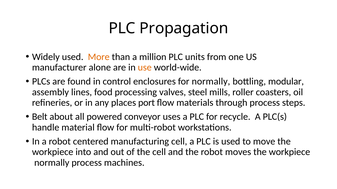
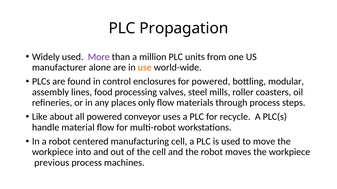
More colour: orange -> purple (99, 57)
for normally: normally -> powered (211, 82)
port: port -> only (147, 103)
Belt: Belt -> Like (40, 117)
normally: normally -> previous (52, 163)
